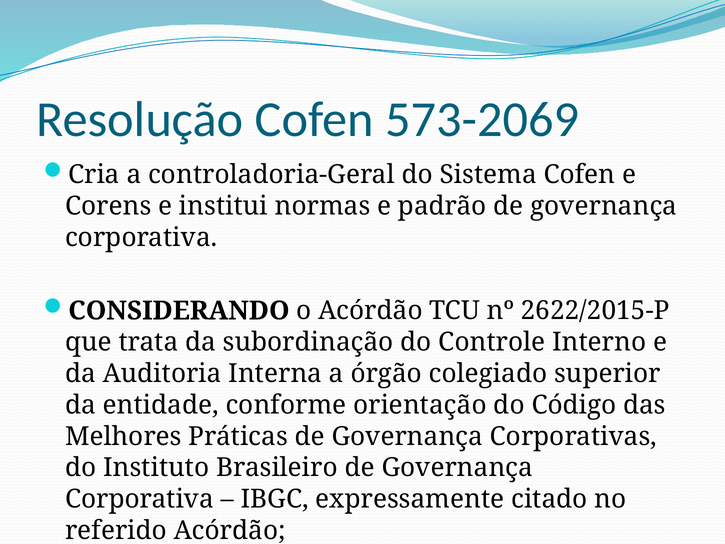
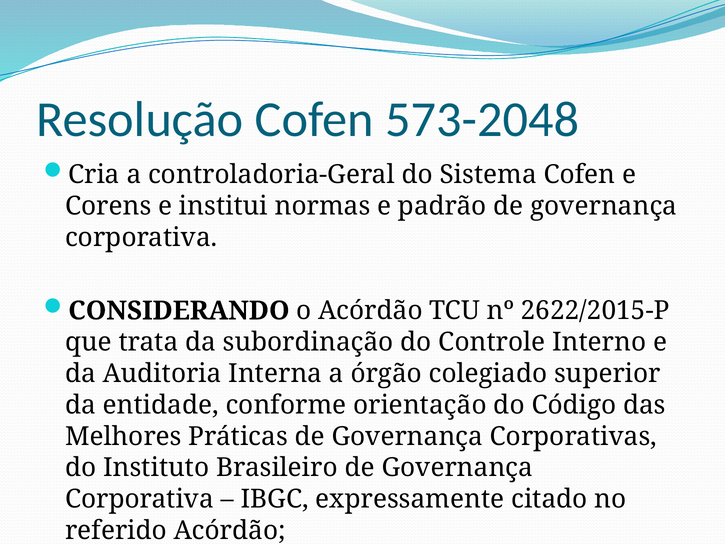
573-2069: 573-2069 -> 573-2048 (482, 120)
